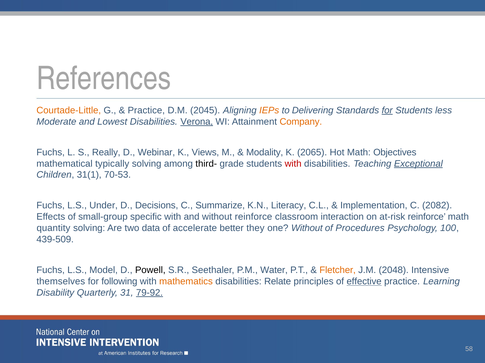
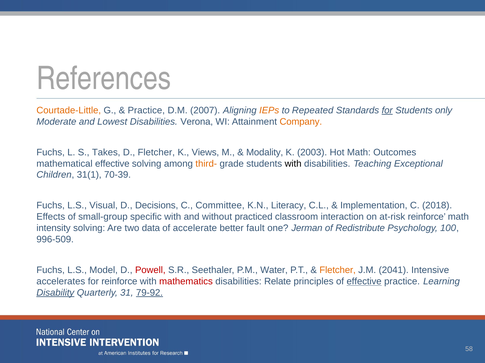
2045: 2045 -> 2007 (205, 111)
Delivering: Delivering -> Repeated (313, 111)
less: less -> only (444, 111)
Verona underline: present -> none (197, 122)
Really: Really -> Takes (106, 153)
D Webinar: Webinar -> Fletcher (156, 153)
2065: 2065 -> 2003 (312, 153)
Objectives: Objectives -> Outcomes (395, 153)
mathematical typically: typically -> effective (112, 164)
third- colour: black -> orange (206, 164)
with colour: red -> black (293, 164)
Exceptional underline: present -> none (418, 164)
70-53: 70-53 -> 70-39 (118, 175)
Under: Under -> Visual (104, 206)
Summarize: Summarize -> Committee (220, 206)
2082: 2082 -> 2018 (437, 206)
without reinforce: reinforce -> practiced (254, 217)
quantity: quantity -> intensity (54, 229)
they: they -> fault (255, 229)
one Without: Without -> Jerman (307, 229)
Procedures: Procedures -> Redistribute (360, 229)
439-509: 439-509 -> 996-509 (55, 240)
Powell colour: black -> red (150, 271)
2048: 2048 -> 2041 (394, 271)
themselves: themselves -> accelerates (61, 282)
for following: following -> reinforce (119, 282)
mathematics colour: orange -> red (186, 282)
Disability underline: none -> present (55, 293)
